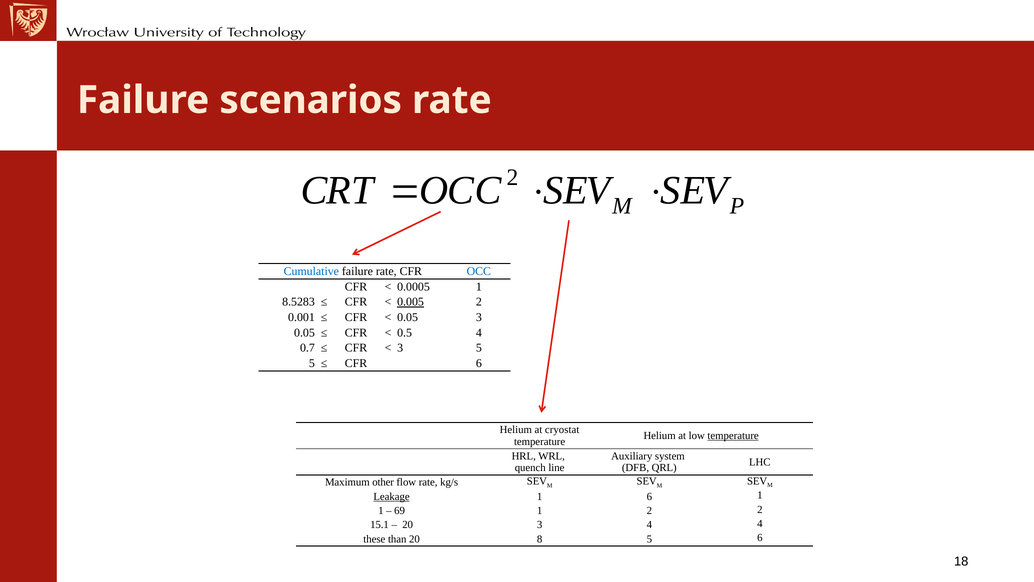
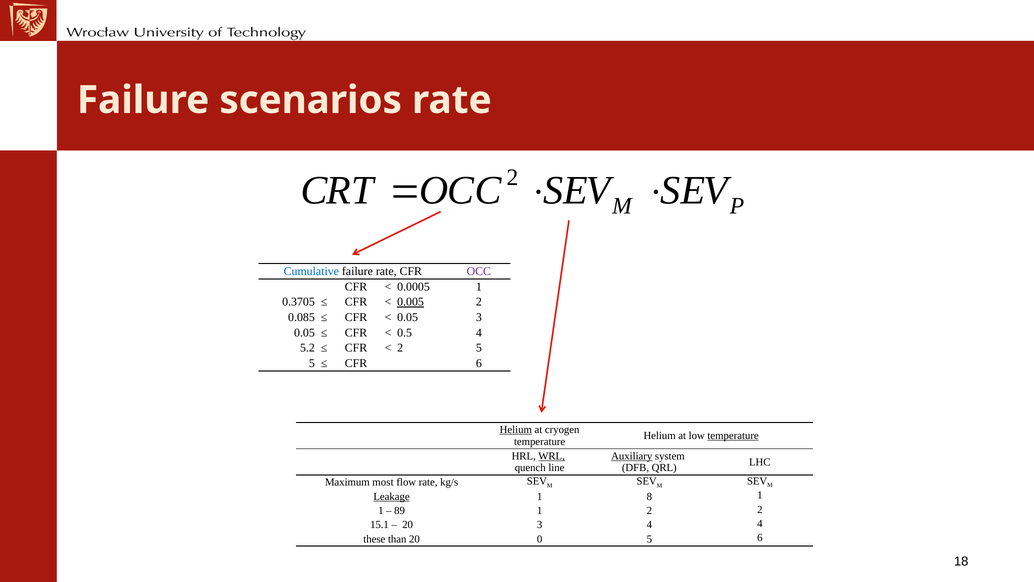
OCC colour: blue -> purple (479, 271)
8.5283: 8.5283 -> 0.3705 (299, 302)
0.001: 0.001 -> 0.085 (301, 317)
0.7: 0.7 -> 5.2 (307, 348)
3: 3 -> 2 (400, 348)
Helium underline: none -> present (516, 429)
cryostat: cryostat -> cryogen (562, 429)
WRL underline: none -> present (552, 456)
Auxiliary underline: none -> present (632, 456)
other: other -> most (383, 482)
1 6: 6 -> 8 (649, 496)
69: 69 -> 89 (400, 510)
8: 8 -> 0 (540, 539)
